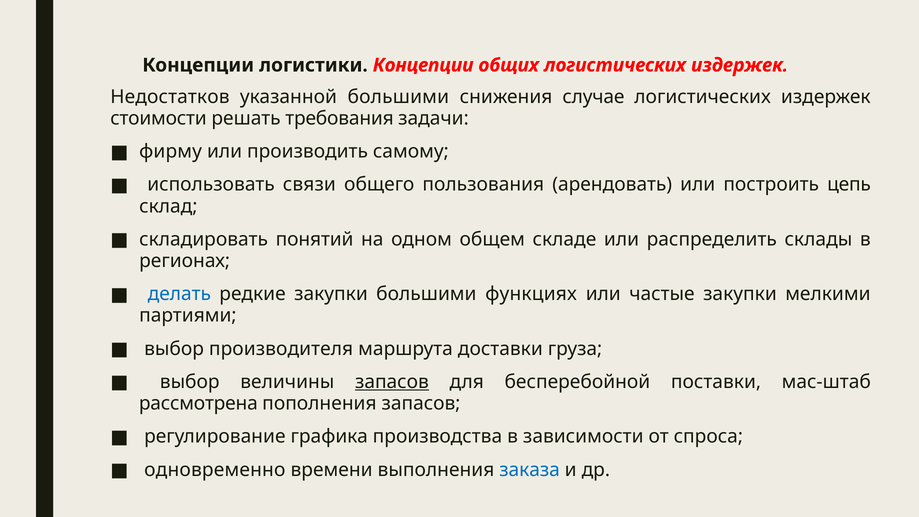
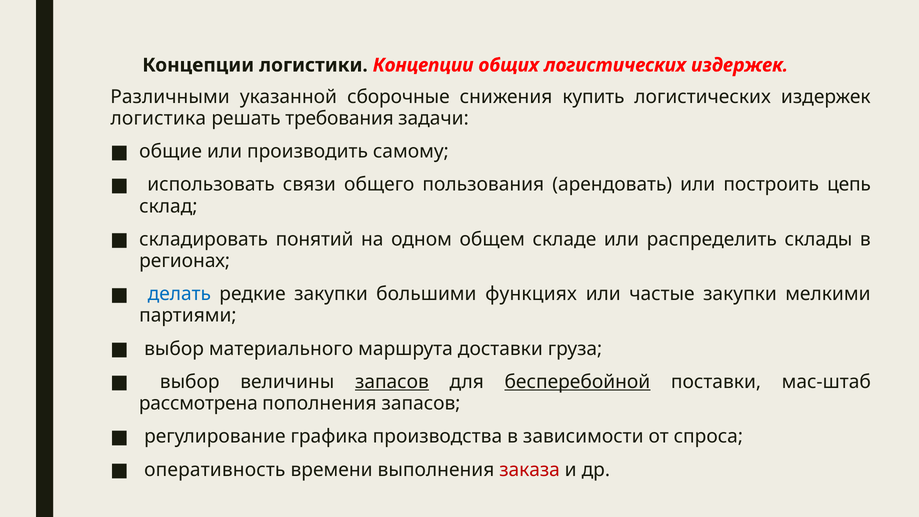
Недостатков: Недостатков -> Различными (170, 97)
указанной большими: большими -> сборочные (398, 97)
случае: случае -> купить (593, 97)
стоимости: стоимости -> логистика (158, 118)
фирму: фирму -> общие (171, 151)
производителя: производителя -> материального (281, 349)
бесперебойной underline: none -> present (577, 382)
одновременно: одновременно -> оперативность (215, 470)
заказа colour: blue -> red (530, 470)
